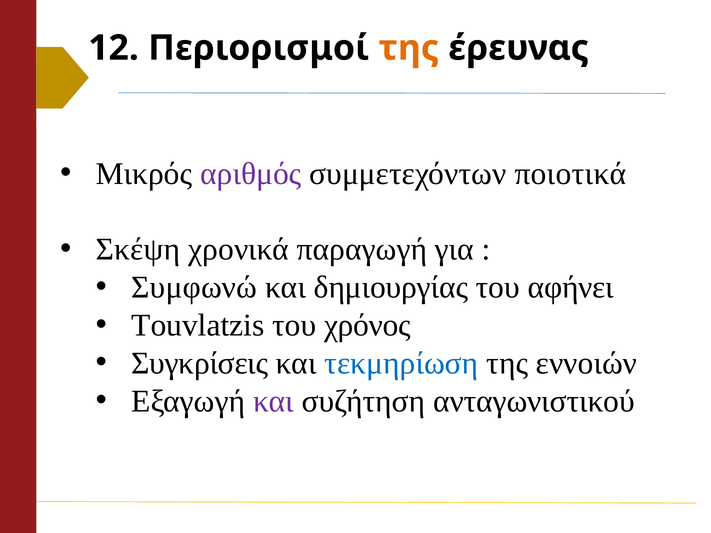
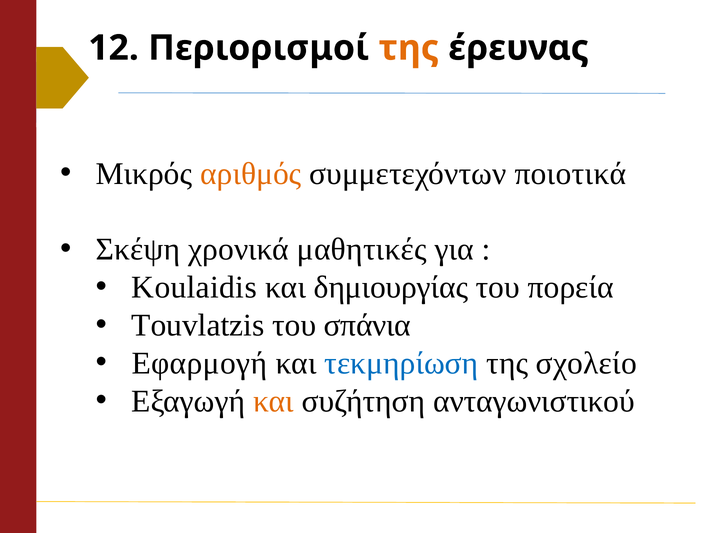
αριθμός colour: purple -> orange (251, 174)
παραγωγή: παραγωγή -> μαθητικές (362, 250)
Συμφωνώ: Συμφωνώ -> Koulaidis (194, 287)
αφήνει: αφήνει -> πορεία (571, 287)
χρόνος: χρόνος -> σπάνια (367, 325)
Συγκρίσεις: Συγκρίσεις -> Εφαρμογή (199, 363)
εννοιών: εννοιών -> σχολείο (586, 363)
και colour: purple -> orange (273, 401)
